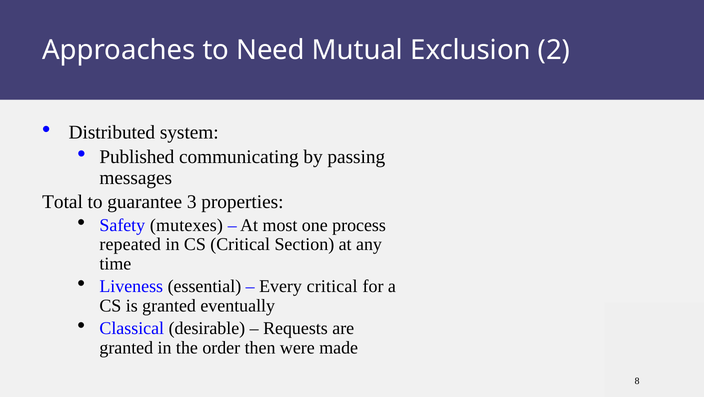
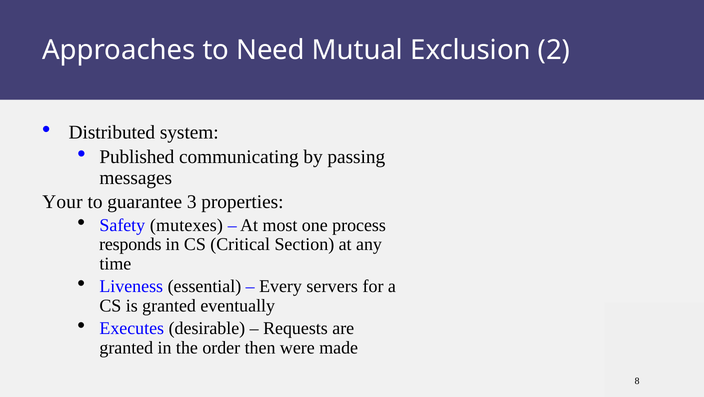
Total: Total -> Your (62, 202)
repeated: repeated -> responds (130, 244)
Every critical: critical -> servers (332, 286)
Classical: Classical -> Executes (132, 328)
